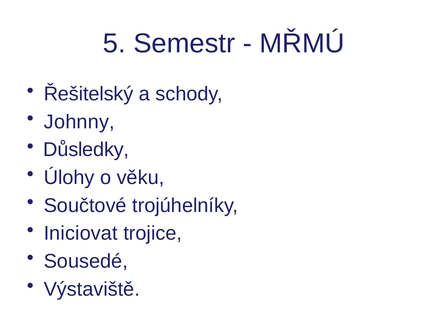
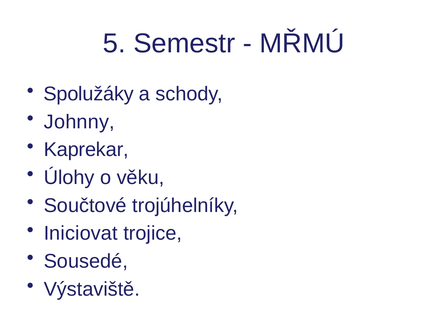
Řešitelský: Řešitelský -> Spolužáky (89, 94)
Důsledky: Důsledky -> Kaprekar (86, 150)
